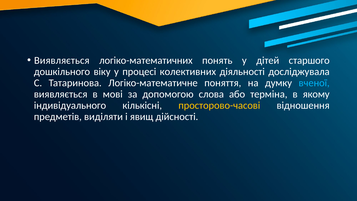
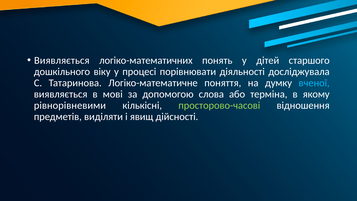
колективних: колективних -> порівнювати (188, 72)
індивідуального: індивідуального -> рівнорівневими (70, 105)
просторово-часові colour: yellow -> light green (219, 105)
